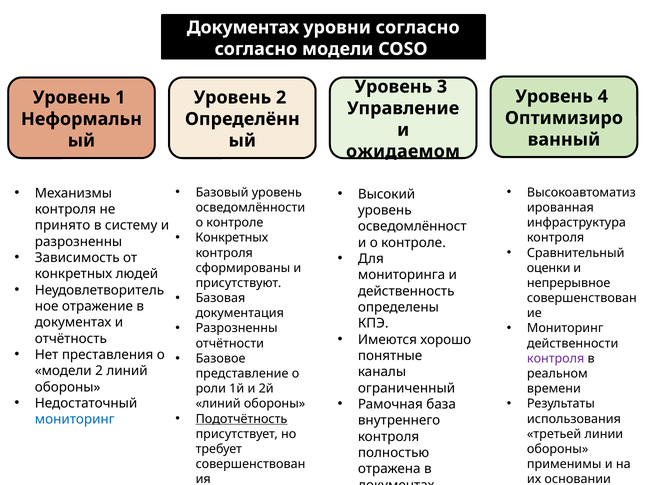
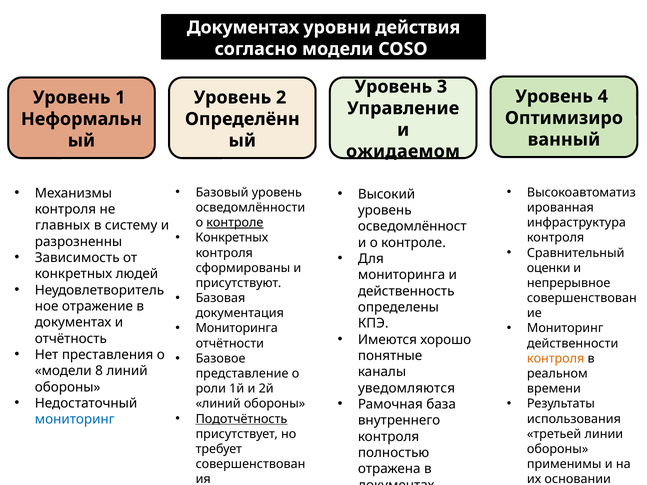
уровни согласно: согласно -> действия (418, 27)
контроле underline: none -> present (235, 223)
принято: принято -> главных (63, 226)
Разрозненны: Разрозненны -> Мониторинга (237, 329)
контроля colour: purple -> orange (556, 359)
модели 2: 2 -> 8 (99, 371)
ограниченный: ограниченный -> уведомляются (407, 388)
